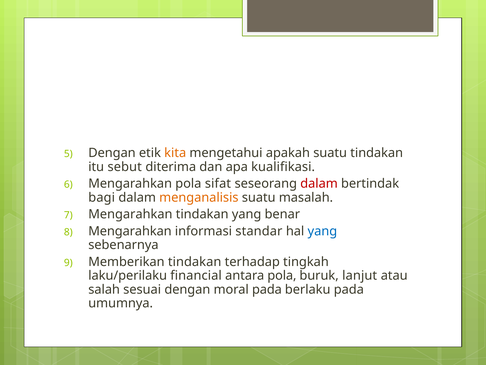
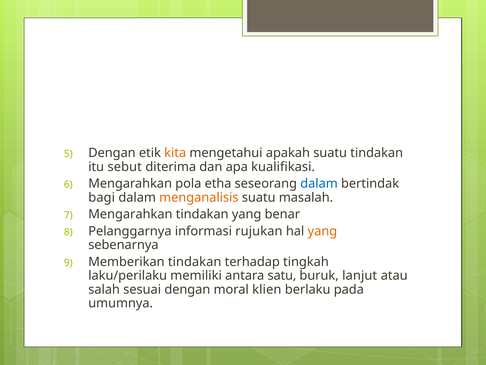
sifat: sifat -> etha (218, 183)
dalam colour: red -> blue (319, 183)
Mengarahkan: Mengarahkan -> Pelanggarnya (130, 231)
standar: standar -> rujukan (259, 231)
yang colour: blue -> orange (322, 231)
financial: financial -> memiliki (196, 275)
antara pola: pola -> satu (282, 275)
moral pada: pada -> klien (267, 289)
